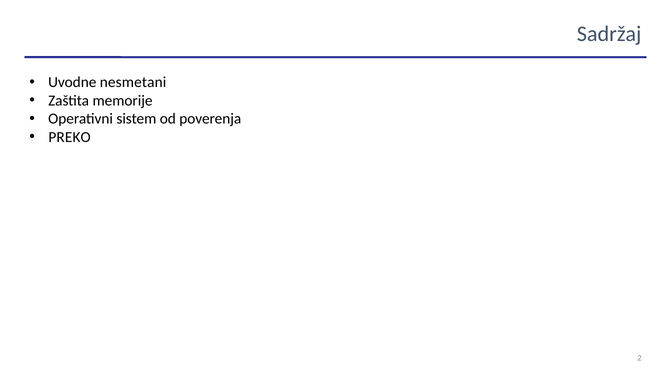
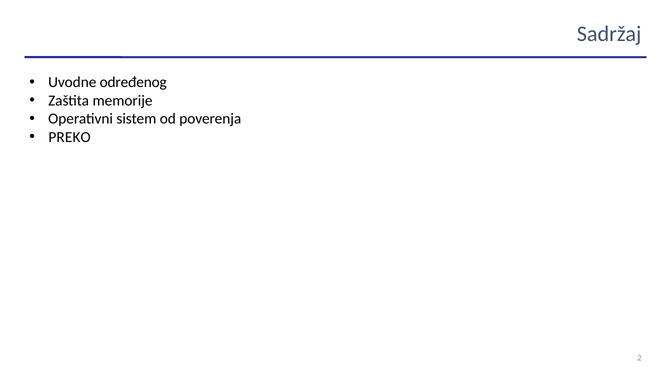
nesmetani: nesmetani -> određenog (133, 82)
